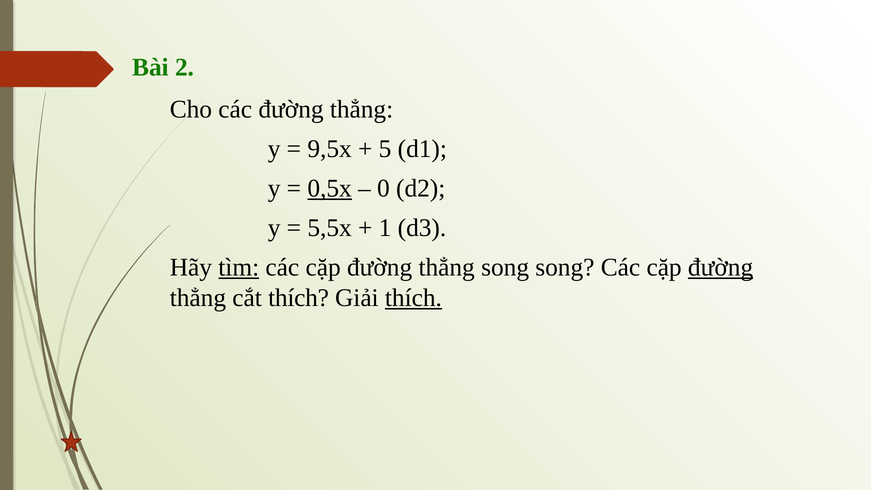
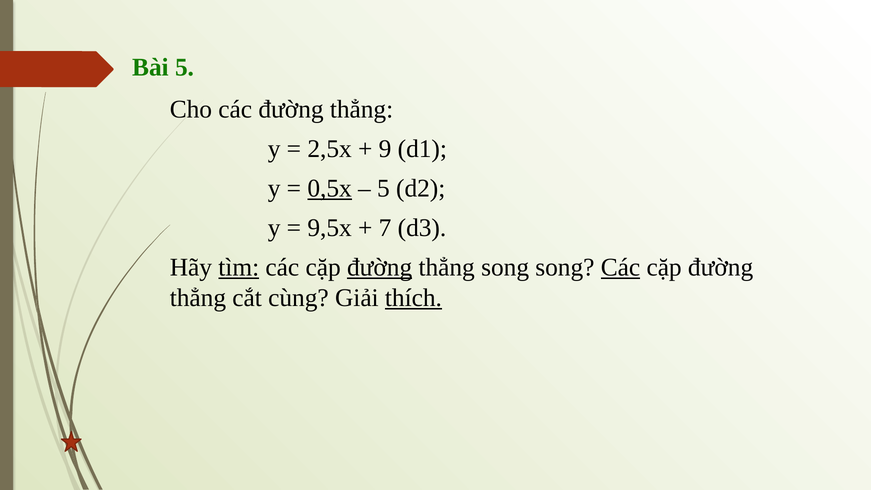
Bài 2: 2 -> 5 (185, 67)
9,5x: 9,5x -> 2,5x (330, 149)
5: 5 -> 9 (385, 149)
0: 0 -> 5 (383, 188)
5,5x: 5,5x -> 9,5x (330, 228)
1: 1 -> 7 (385, 228)
đường underline: none -> present (380, 267)
Các underline: none -> present (620, 267)
đường underline: present -> none (721, 267)
cắt thích: thích -> cùng (298, 298)
